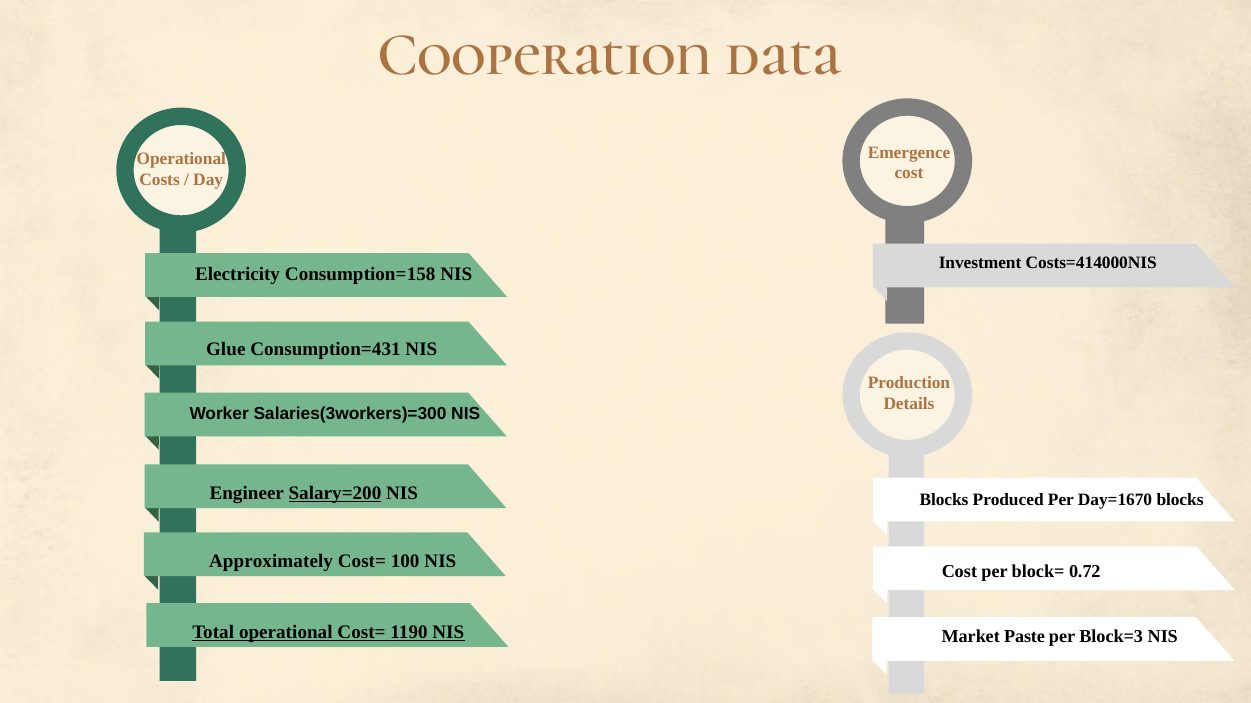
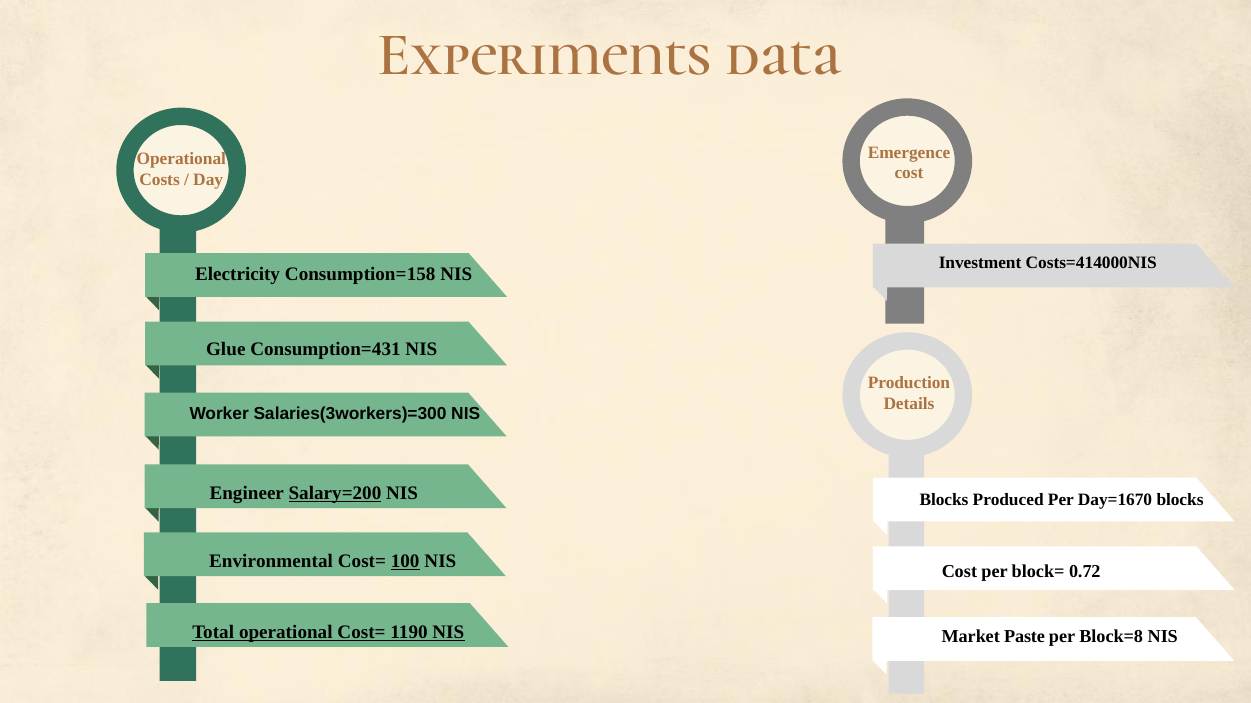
Cooperation: Cooperation -> Experiments (545, 54)
Approximately: Approximately -> Environmental (271, 562)
100 underline: none -> present (405, 562)
Block=3: Block=3 -> Block=8 (1111, 637)
